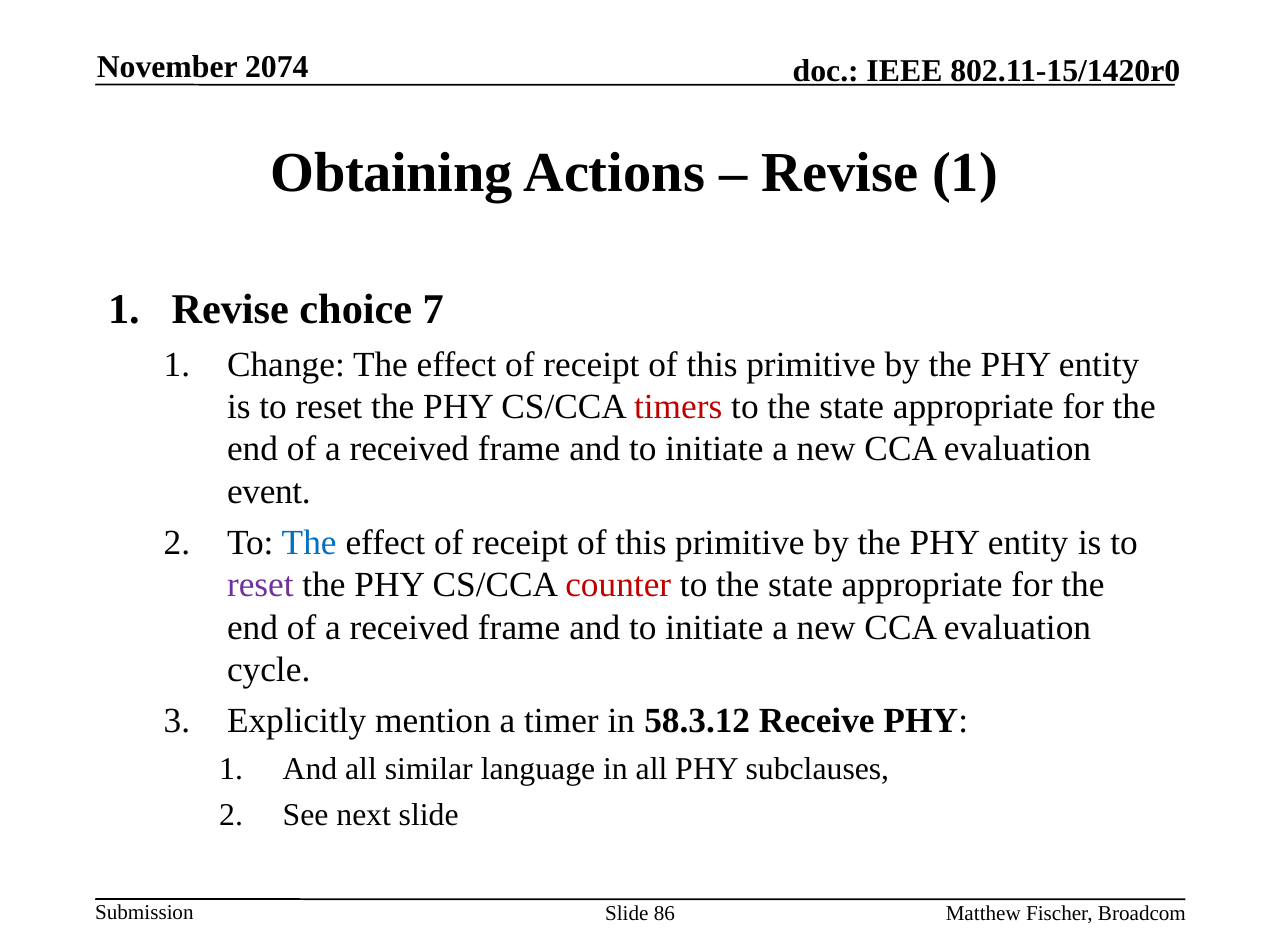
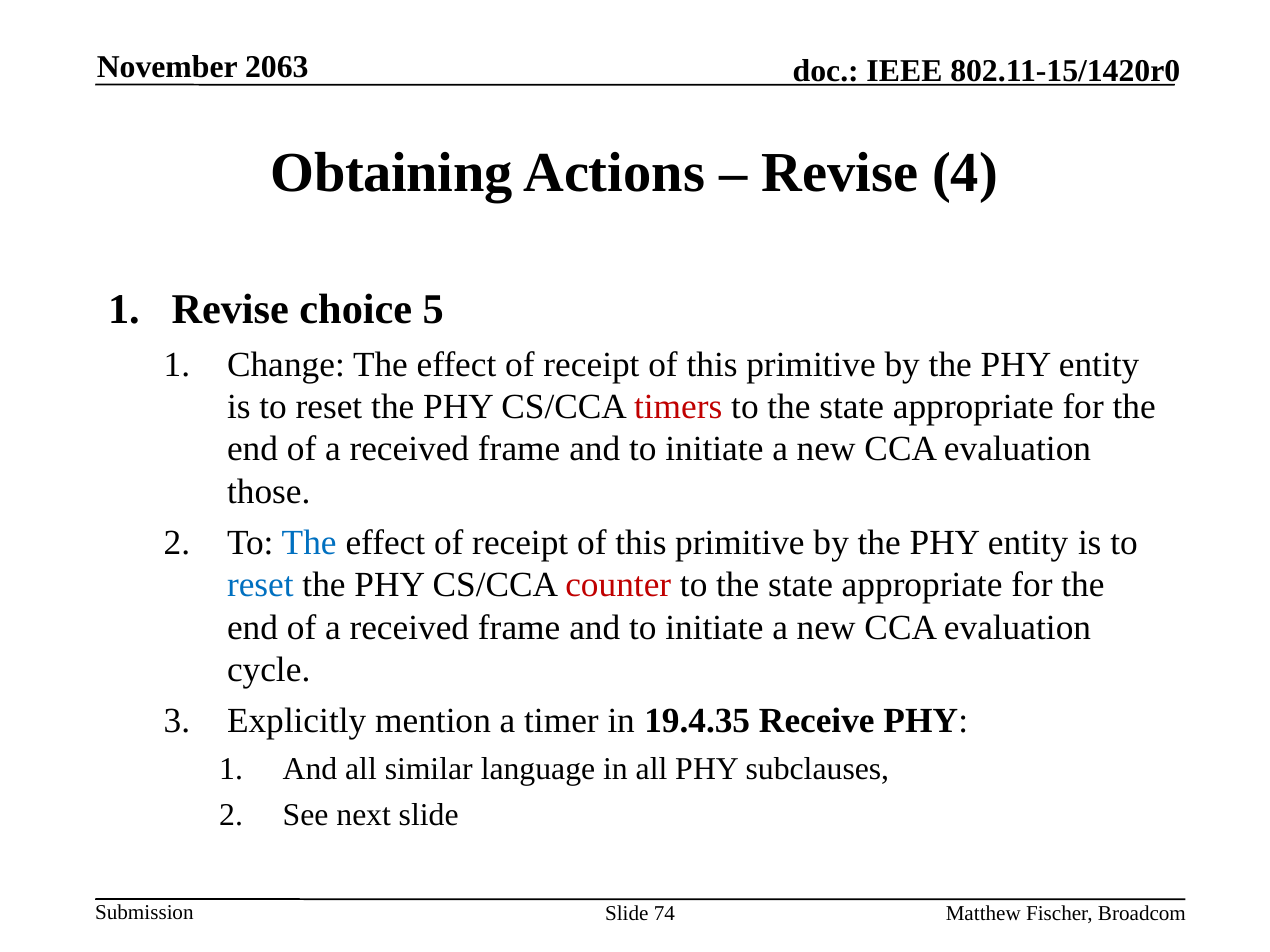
2074: 2074 -> 2063 (277, 67)
Revise 1: 1 -> 4 (965, 173)
7: 7 -> 5 (433, 310)
event: event -> those (269, 492)
reset colour: purple -> blue (260, 585)
58.3.12: 58.3.12 -> 19.4.35 (697, 721)
86: 86 -> 74 (664, 914)
